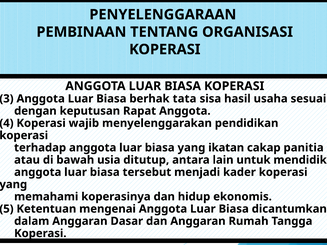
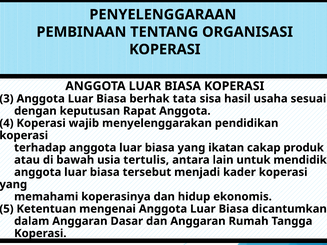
panitia: panitia -> produk (304, 148)
ditutup: ditutup -> tertulis (146, 160)
